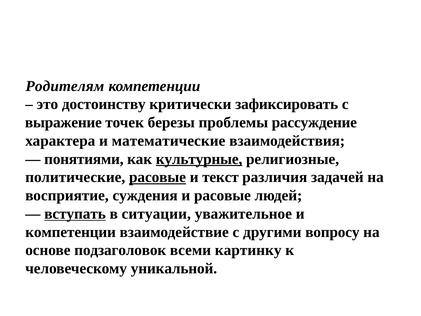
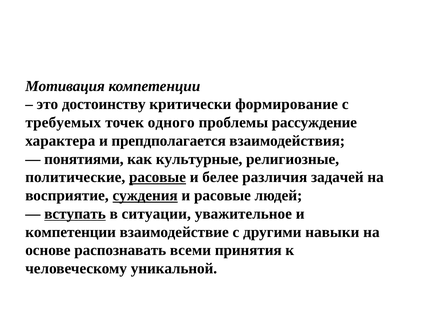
Родителям: Родителям -> Мотивация (65, 86)
зафиксировать: зафиксировать -> формирование (287, 104)
выражение: выражение -> требуемых (63, 122)
березы: березы -> одного (171, 122)
математические: математические -> препдполагается (169, 141)
культурные underline: present -> none (199, 159)
текст: текст -> белее (220, 177)
суждения underline: none -> present (145, 195)
вопросу: вопросу -> навыки (332, 232)
подзаголовок: подзаголовок -> распознавать (120, 250)
картинку: картинку -> принятия (248, 250)
